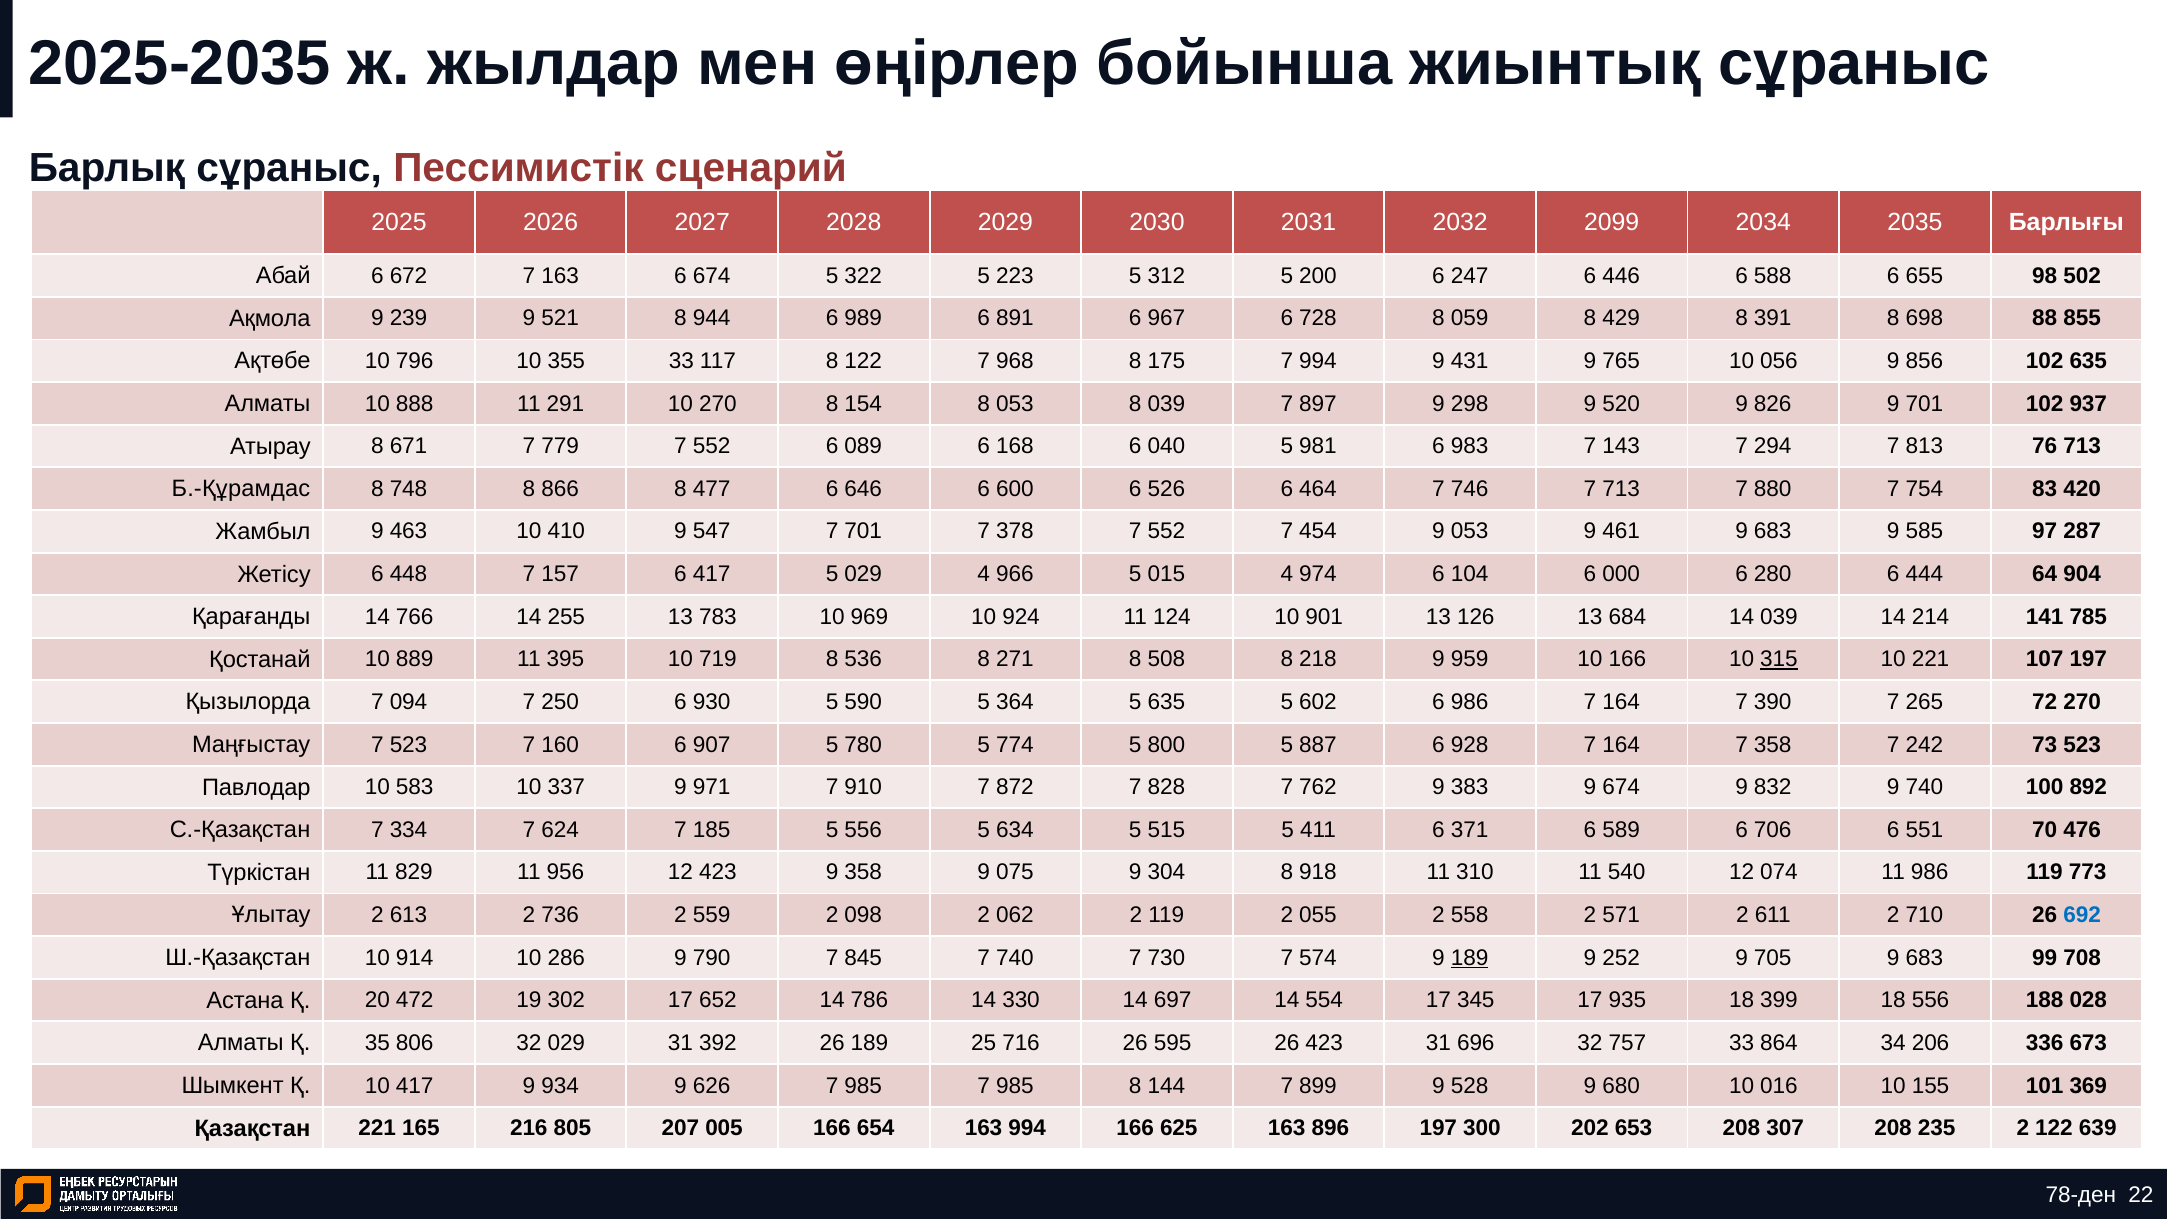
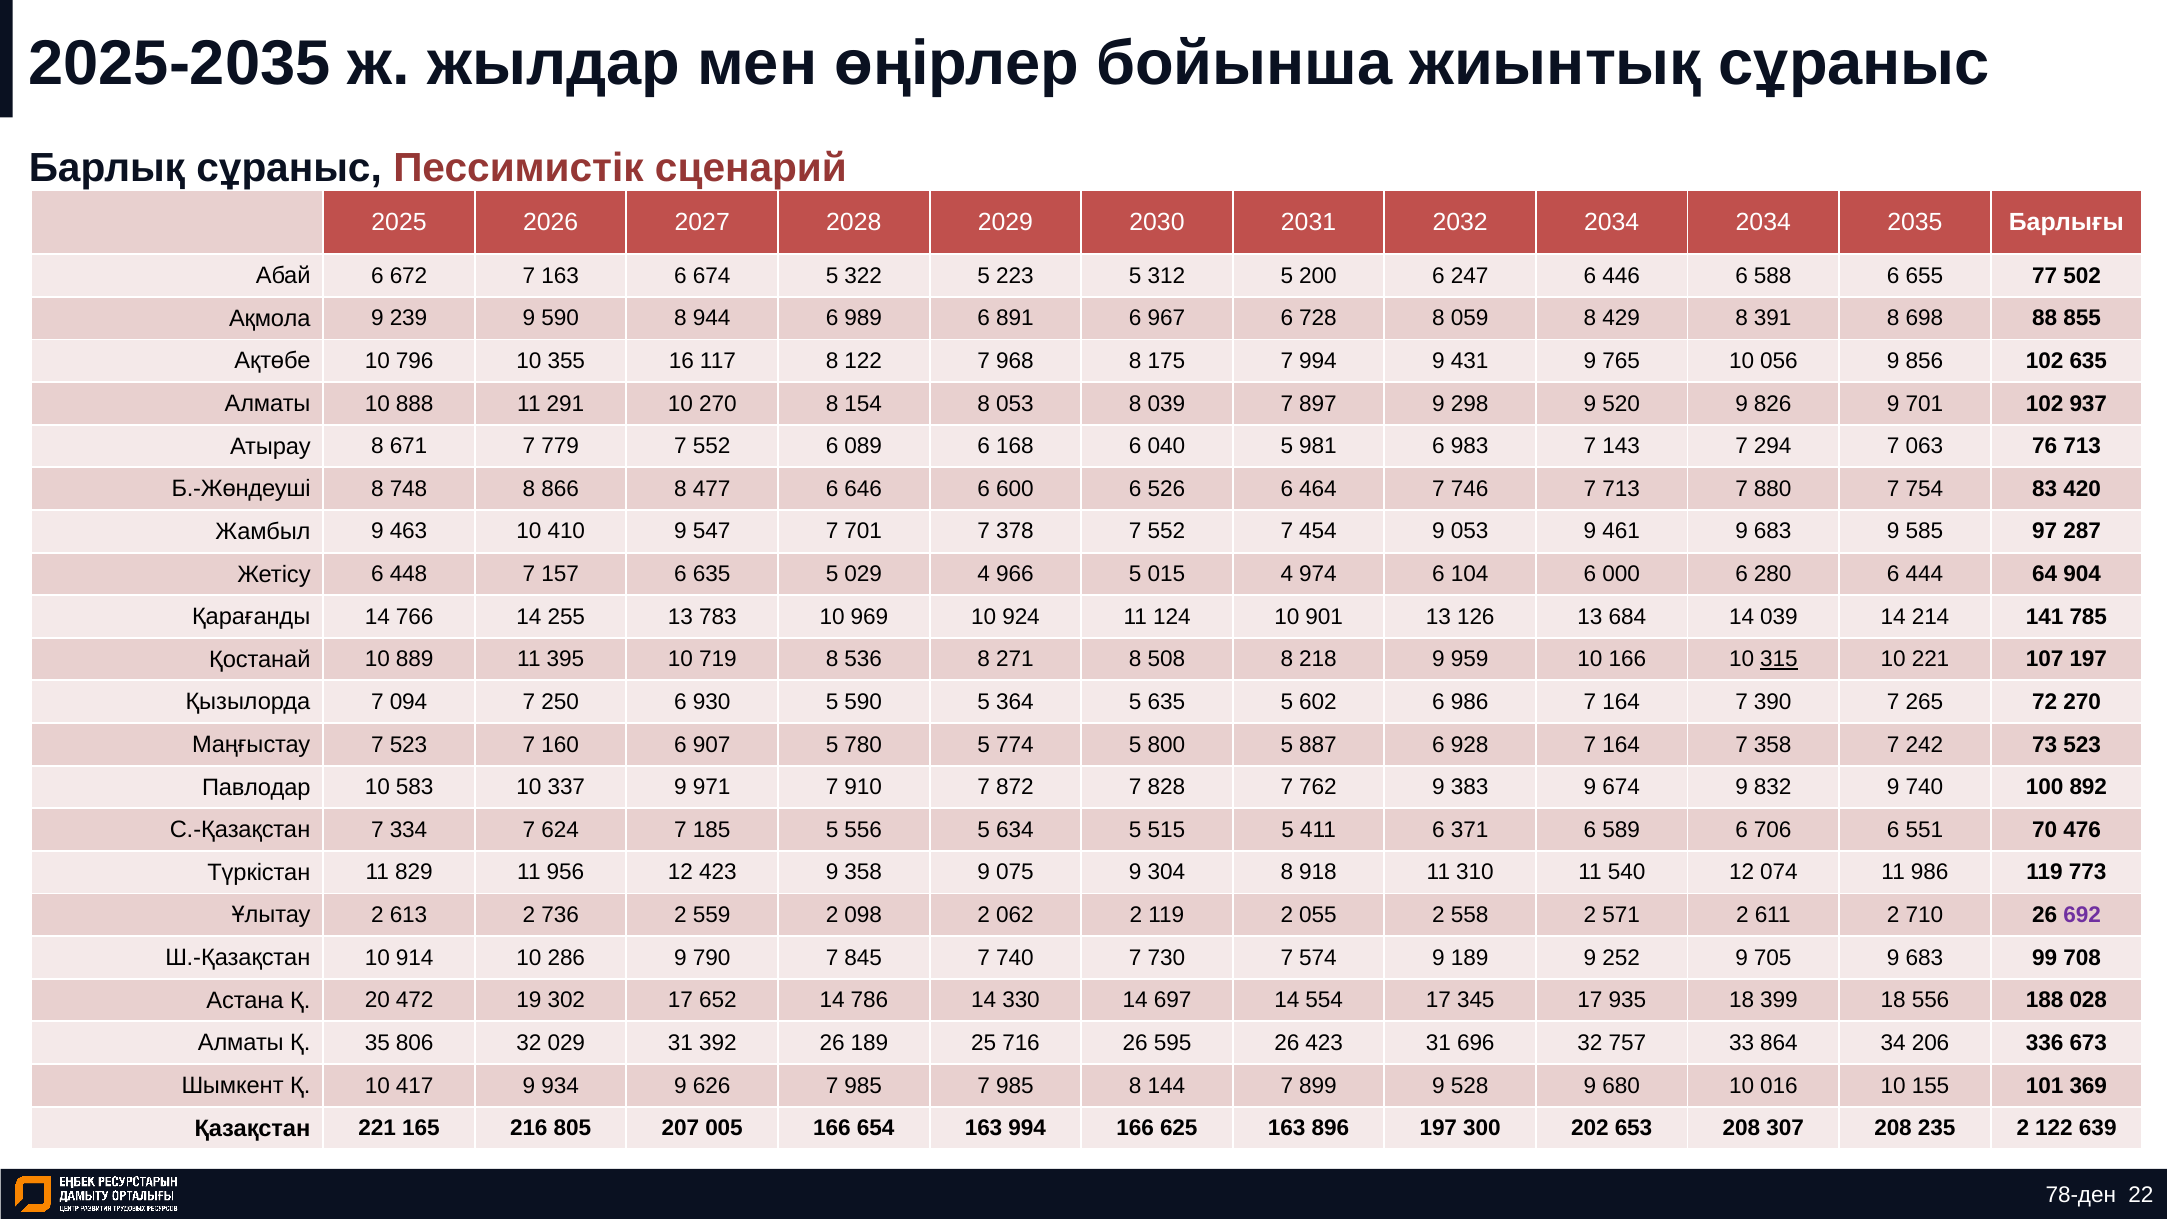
2032 2099: 2099 -> 2034 (1612, 223)
98: 98 -> 77 (2045, 276)
9 521: 521 -> 590 (560, 318)
355 33: 33 -> 16 (681, 361)
813: 813 -> 063 (1924, 446)
Б.-Құрамдас: Б.-Құрамдас -> Б.-Жөндеуші (241, 489)
6 417: 417 -> 635 (712, 574)
692 colour: blue -> purple (2082, 915)
189 underline: present -> none (1470, 958)
